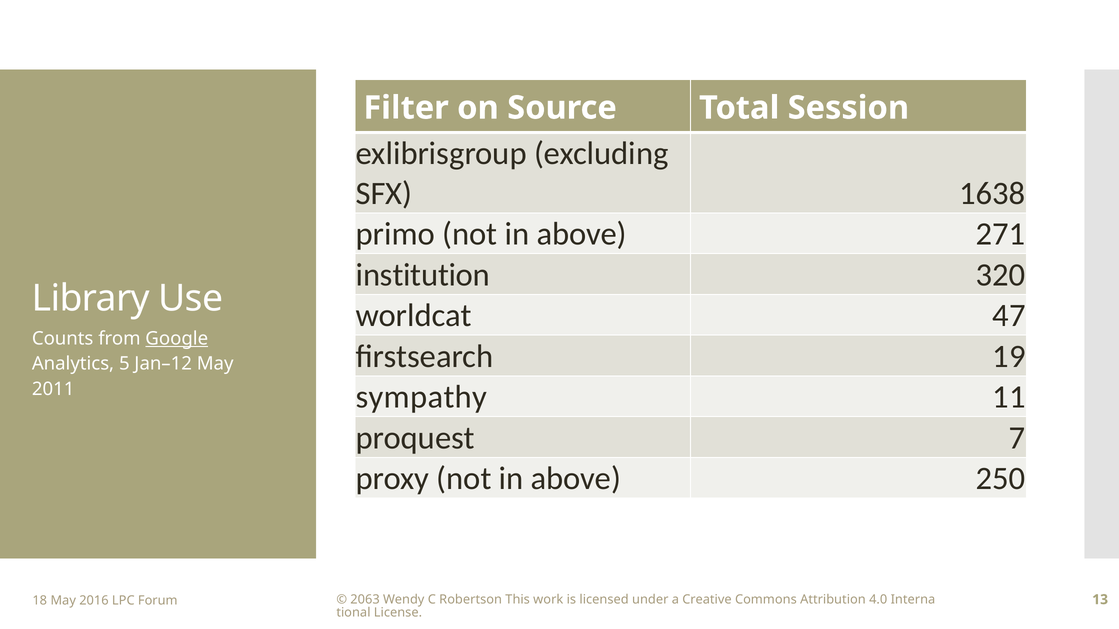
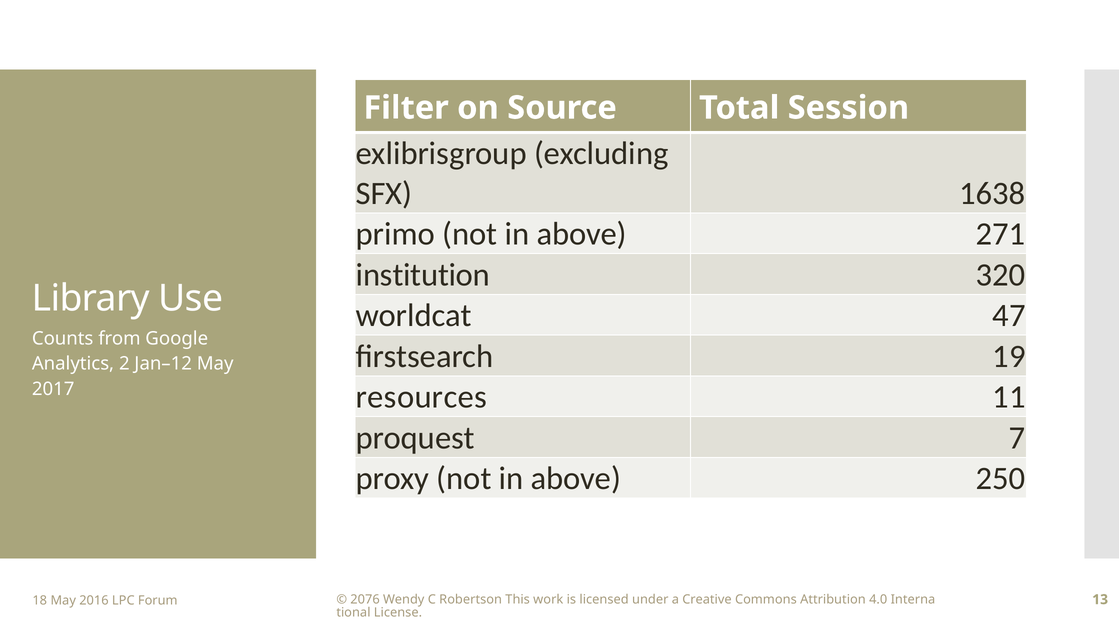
Google underline: present -> none (177, 339)
5: 5 -> 2 (124, 364)
2011: 2011 -> 2017 (53, 389)
sympathy: sympathy -> resources (421, 397)
2063: 2063 -> 2076 (365, 600)
